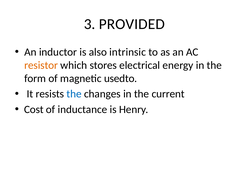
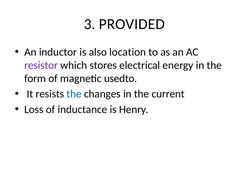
intrinsic: intrinsic -> location (128, 52)
resistor colour: orange -> purple (41, 66)
Cost: Cost -> Loss (34, 110)
